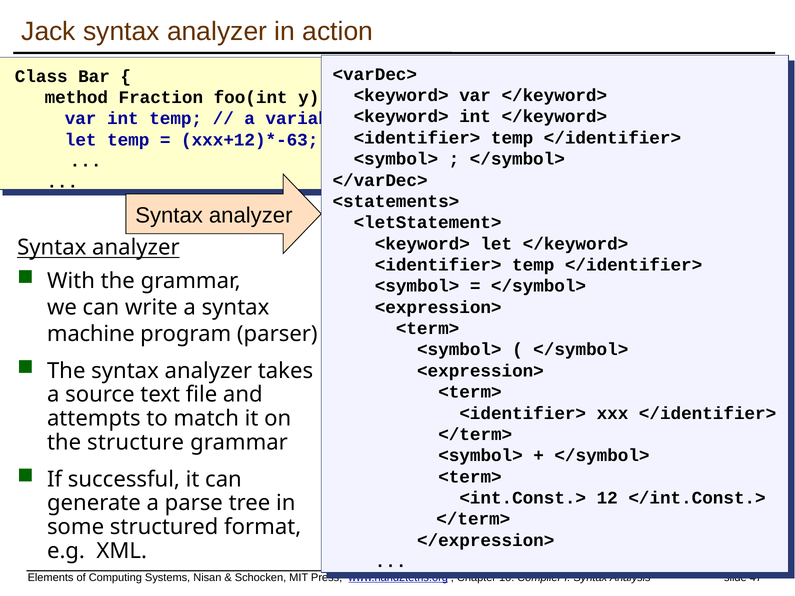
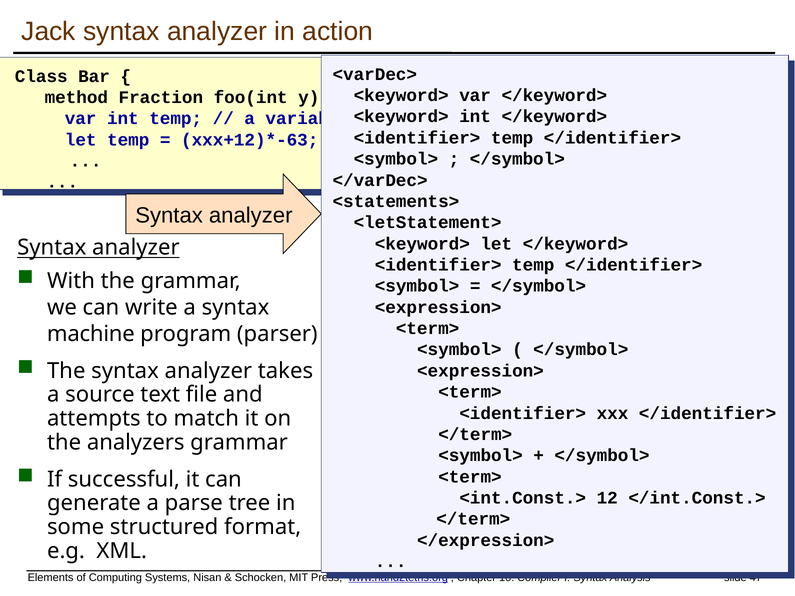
structure: structure -> analyzers (136, 442)
